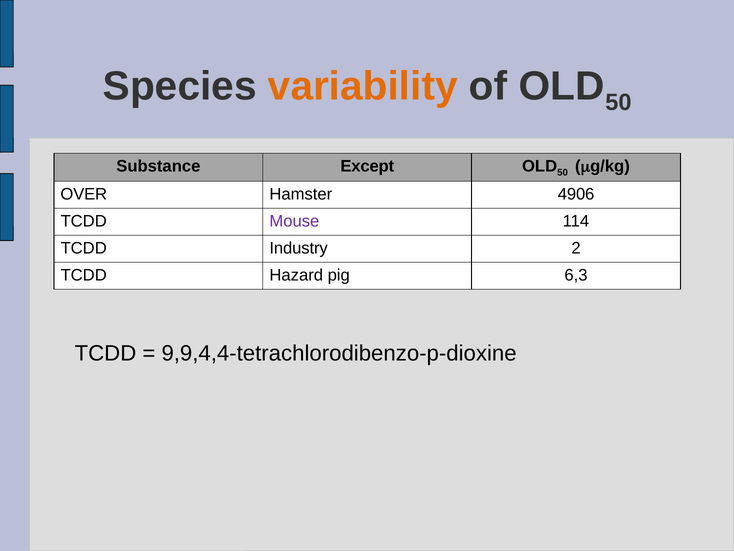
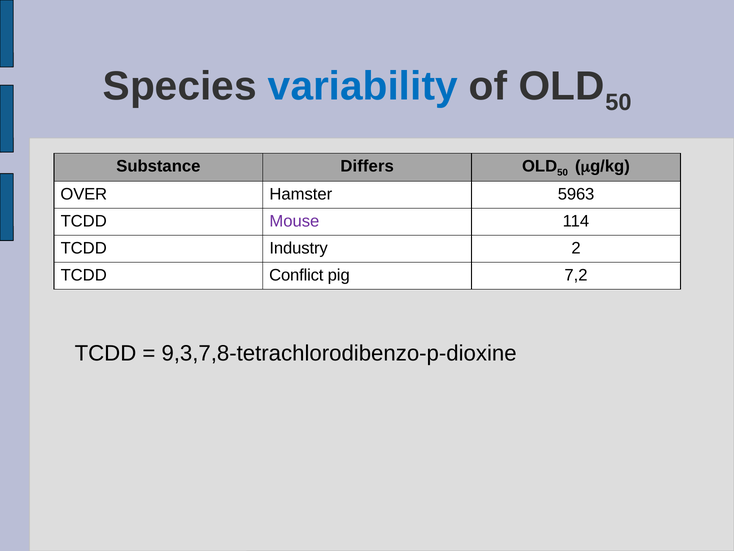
variability colour: orange -> blue (363, 86)
Except: Except -> Differs (367, 166)
4906: 4906 -> 5963 (576, 194)
Hazard: Hazard -> Conflict (296, 275)
6,3: 6,3 -> 7,2 (576, 275)
9,9,4,4-tetrachlorodibenzo-p-dioxine: 9,9,4,4-tetrachlorodibenzo-p-dioxine -> 9,3,7,8-tetrachlorodibenzo-p-dioxine (339, 353)
